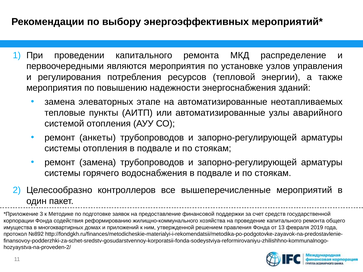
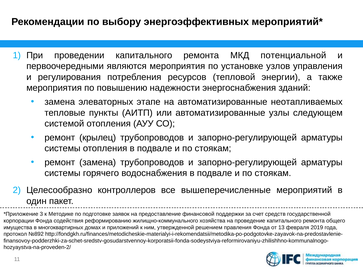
распределение: распределение -> потенциальной (293, 55)
аварийного: аварийного -> следующем (318, 113)
анкеты: анкеты -> крылец (98, 138)
